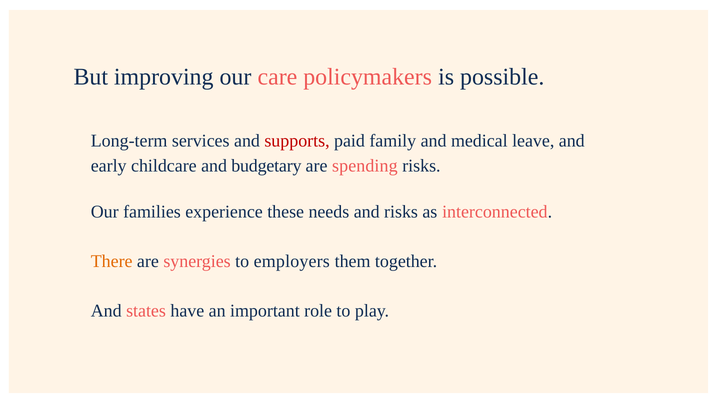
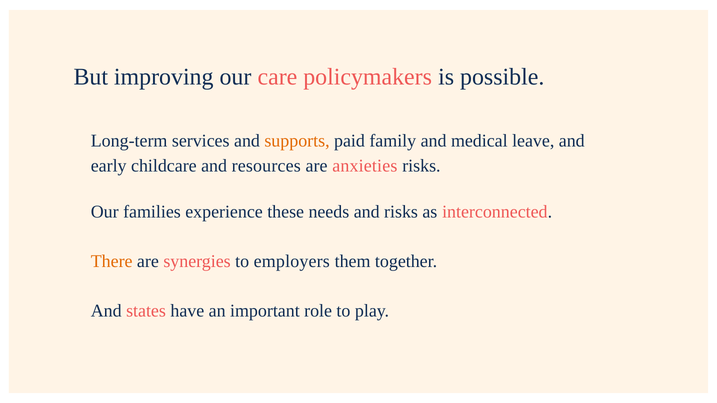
supports colour: red -> orange (297, 141)
budgetary: budgetary -> resources (266, 166)
spending: spending -> anxieties (365, 166)
